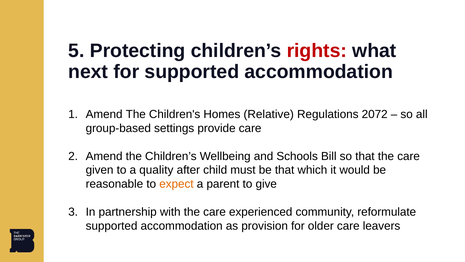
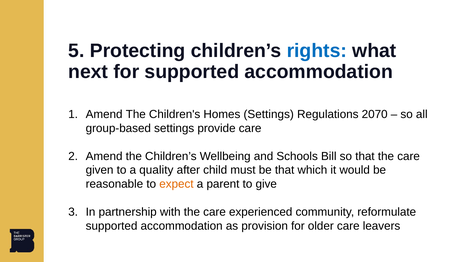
rights colour: red -> blue (317, 51)
Homes Relative: Relative -> Settings (269, 114)
2072: 2072 -> 2070 (375, 114)
